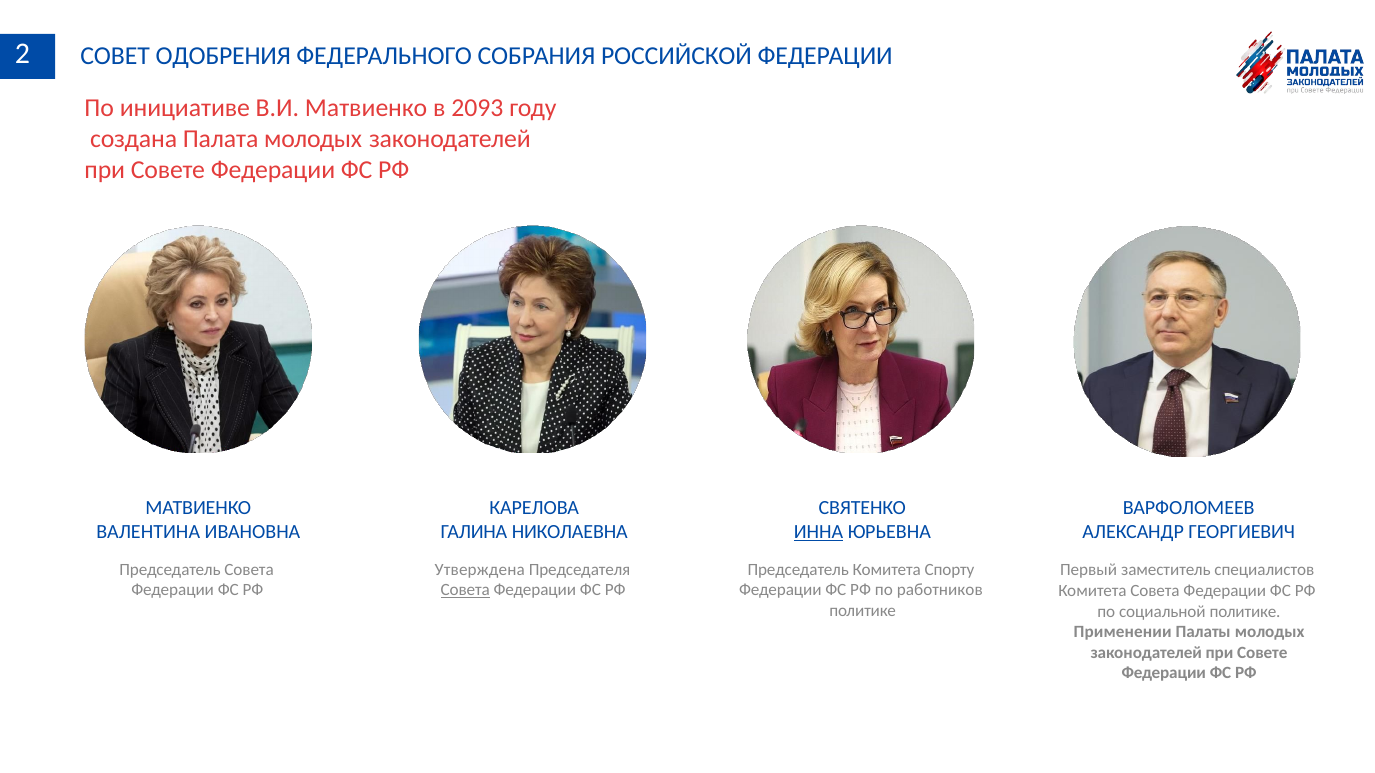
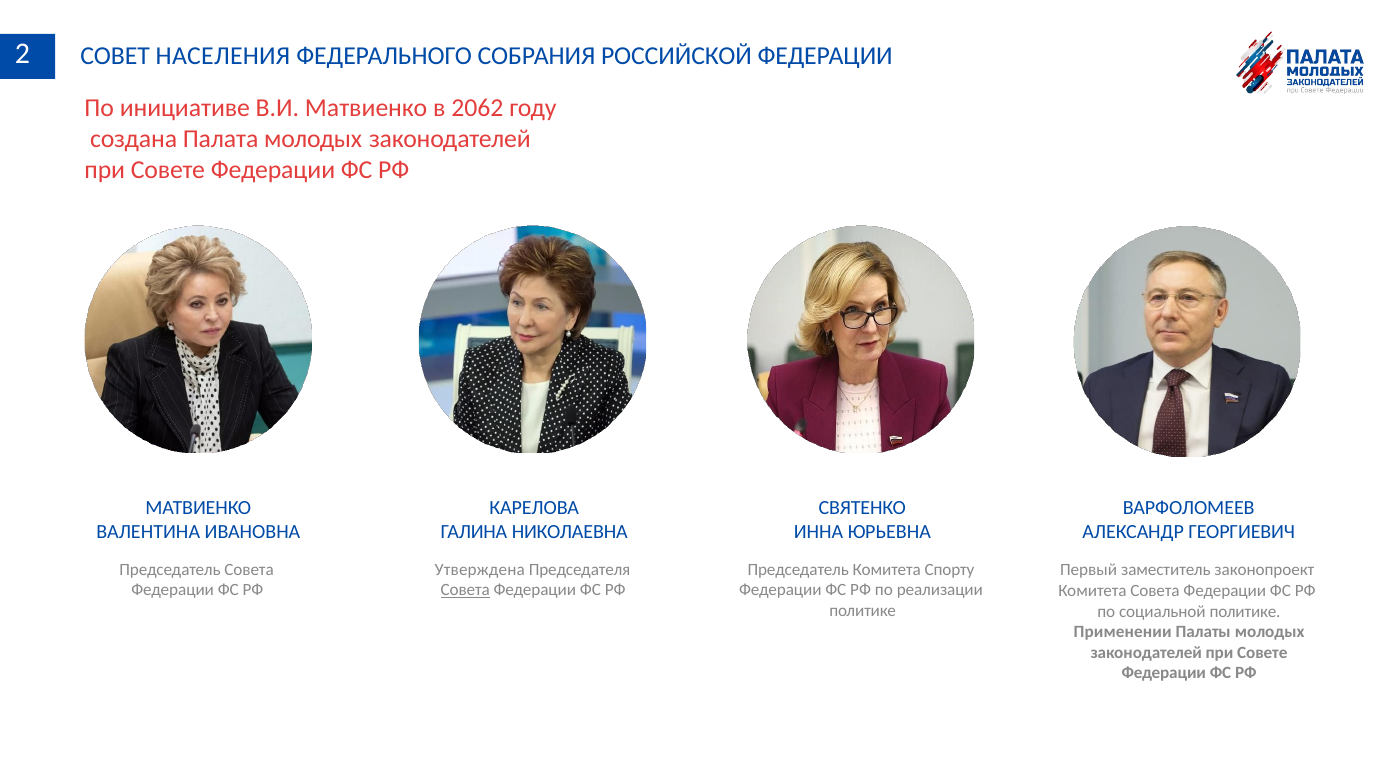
ОДОБРЕНИЯ: ОДОБРЕНИЯ -> НАСЕЛЕНИЯ (223, 56)
2093: 2093 -> 2062 (477, 108)
ИННА underline: present -> none (819, 533)
специалистов: специалистов -> законопроект (1264, 570)
работников: работников -> реализации (940, 590)
